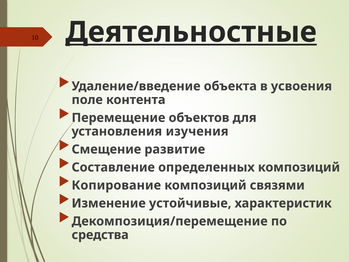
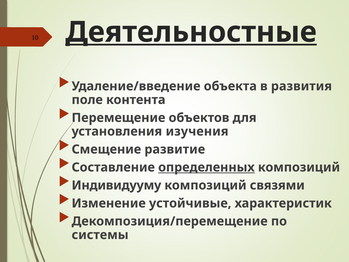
усвоения: усвоения -> развития (301, 86)
определенных underline: none -> present (206, 167)
Копирование: Копирование -> Индивидууму (116, 185)
средства: средства -> системы (100, 235)
